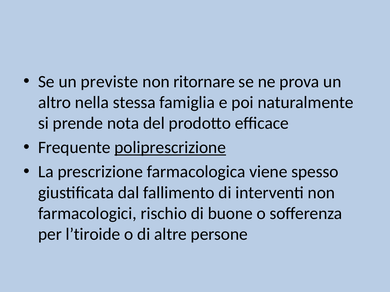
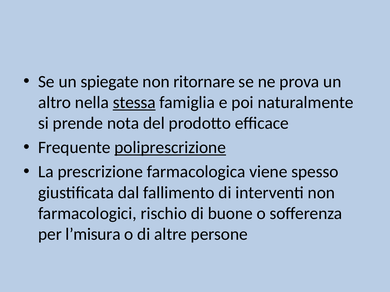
previste: previste -> spiegate (110, 82)
stessa underline: none -> present (134, 103)
l’tiroide: l’tiroide -> l’misura (93, 235)
